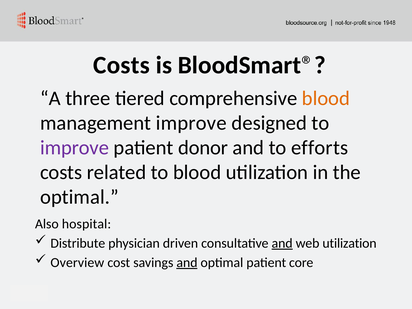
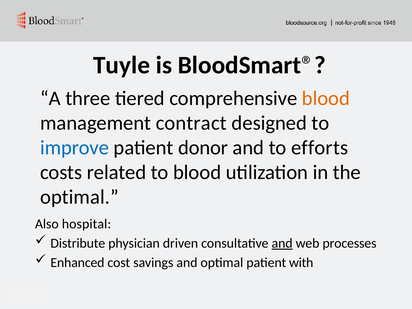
Costs: Costs -> Tuyle (122, 65)
management improve: improve -> contract (191, 123)
improve colour: purple -> blue (75, 148)
web utilization: utilization -> processes (350, 243)
Overview: Overview -> Enhanced (77, 263)
and underline: present -> none (187, 263)
core: core -> with (301, 263)
